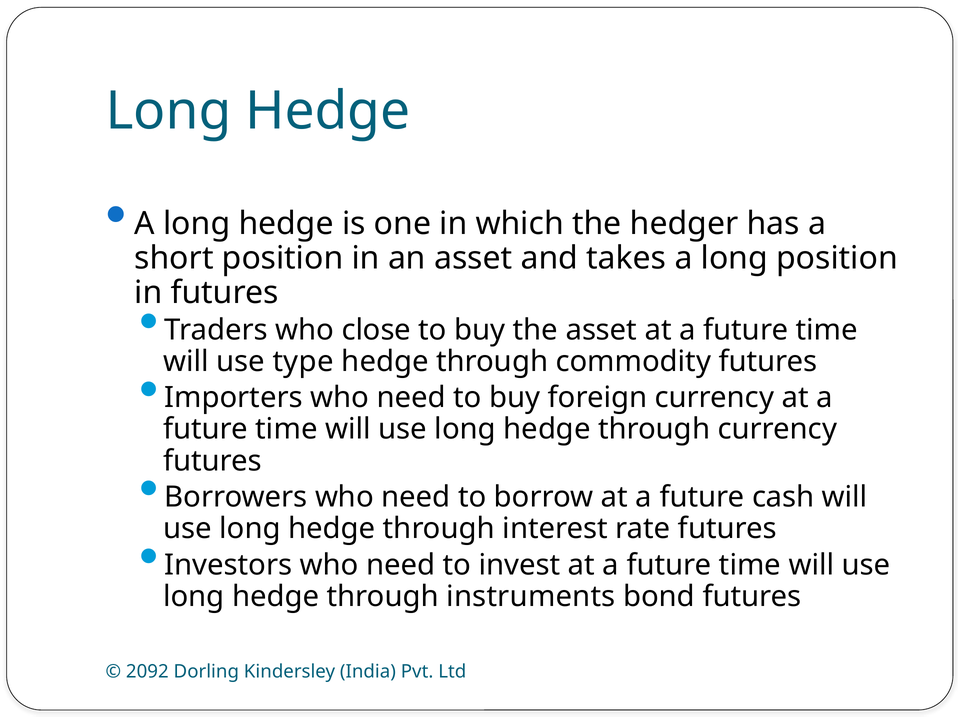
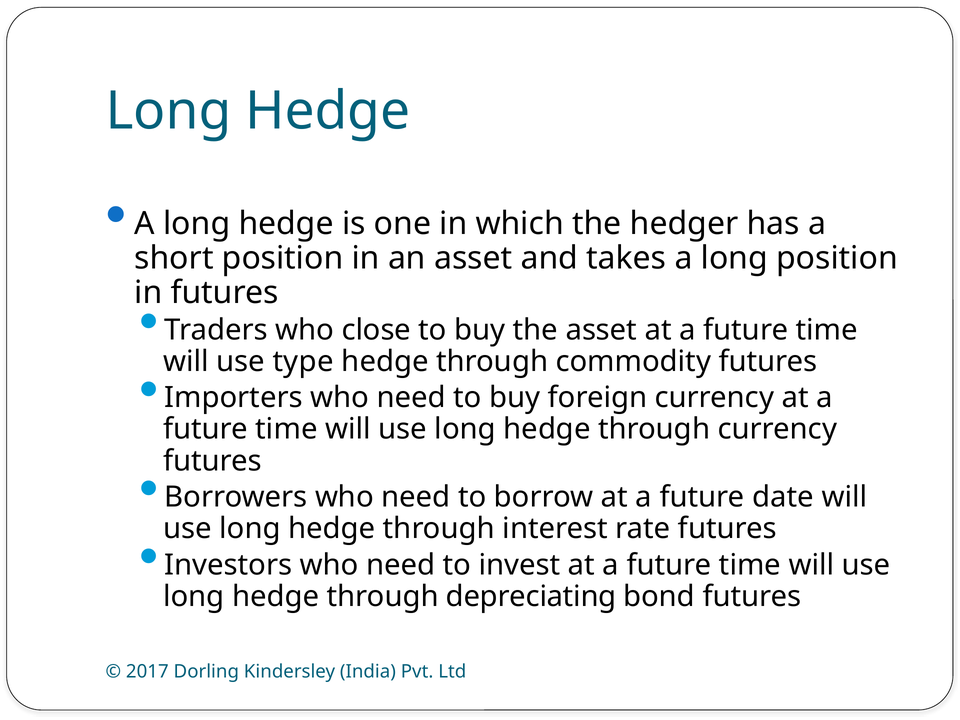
cash: cash -> date (783, 497)
instruments: instruments -> depreciating (531, 597)
2092: 2092 -> 2017 (147, 672)
